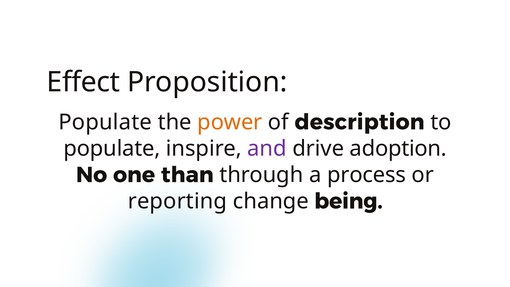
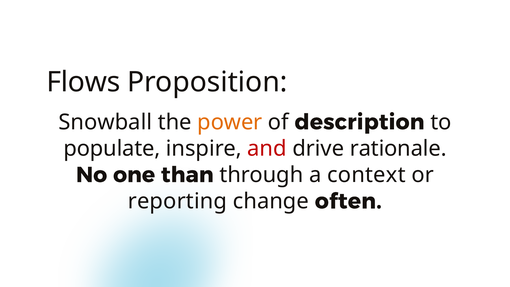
Effect: Effect -> Flows (83, 82)
Populate: Populate -> Snowball (105, 122)
and colour: purple -> red (267, 148)
adoption: adoption -> rationale (398, 148)
process: process -> context (366, 175)
being: being -> often (348, 201)
